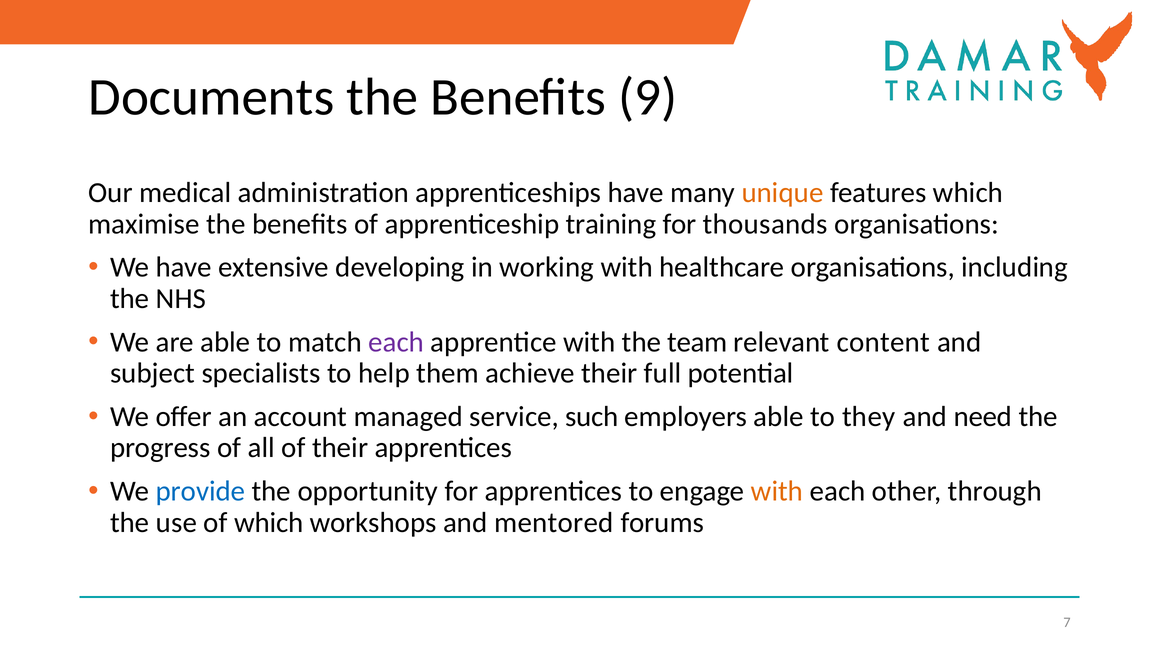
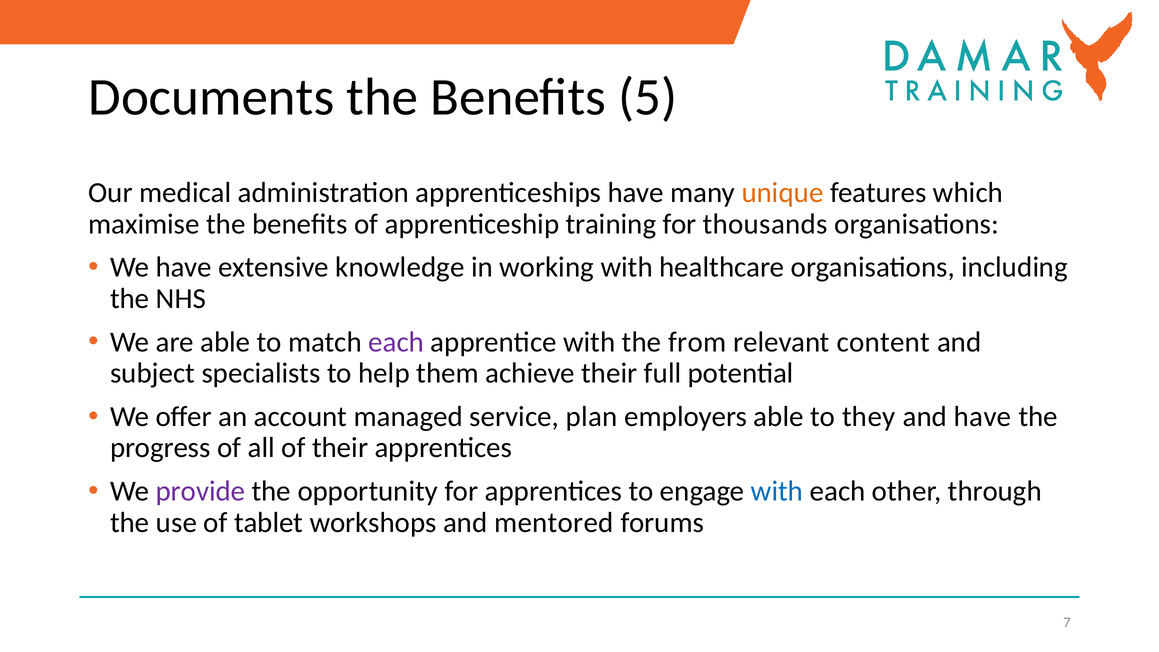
9: 9 -> 5 (648, 97)
developing: developing -> knowledge (400, 267)
team: team -> from (697, 342)
such: such -> plan (591, 417)
and need: need -> have (983, 417)
provide colour: blue -> purple (200, 491)
with colour: orange -> blue (777, 491)
of which: which -> tablet (269, 523)
